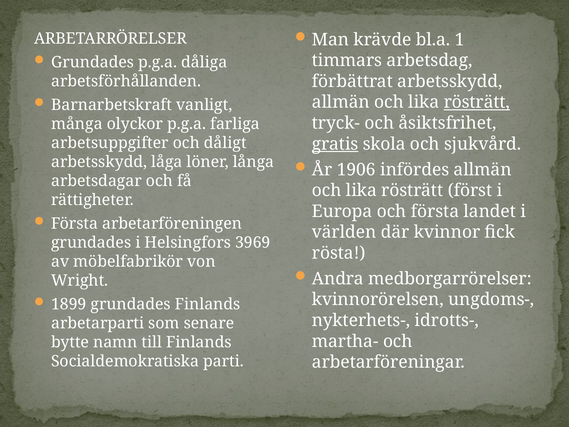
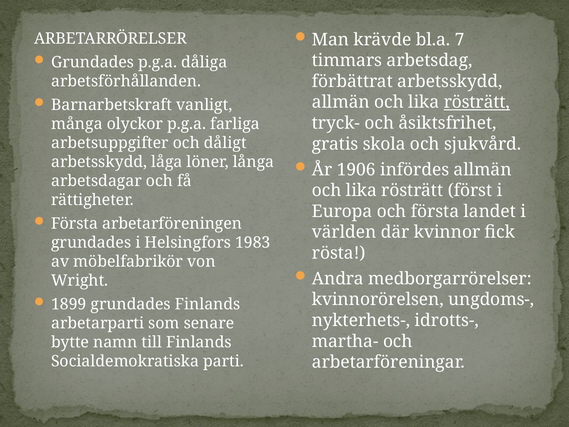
1: 1 -> 7 (460, 40)
gratis underline: present -> none (335, 144)
3969: 3969 -> 1983 (253, 243)
